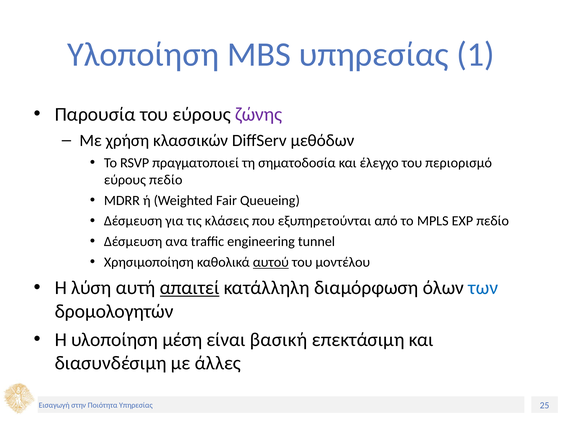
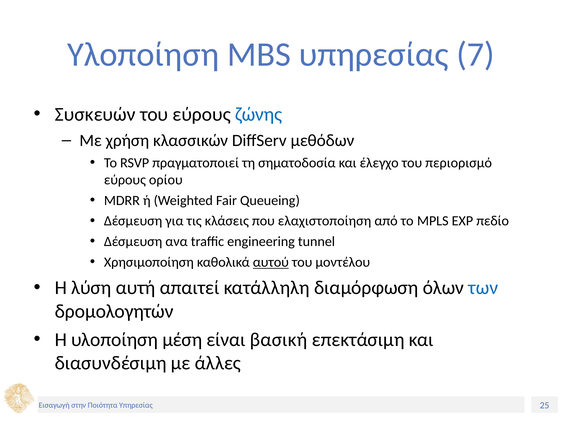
1: 1 -> 7 (475, 54)
Παρουσία: Παρουσία -> Συσκευών (95, 114)
ζώνης colour: purple -> blue (259, 114)
εύρους πεδίο: πεδίο -> ορίου (166, 180)
εξυπηρετούνται: εξυπηρετούνται -> ελαχιστοποίηση (325, 221)
απαιτεί underline: present -> none (190, 287)
